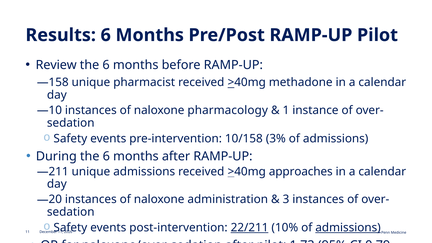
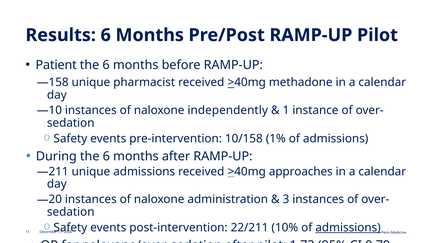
Review: Review -> Patient (56, 65)
pharmacology: pharmacology -> independently (228, 110)
3%: 3% -> 1% (276, 139)
22/211 underline: present -> none (250, 228)
